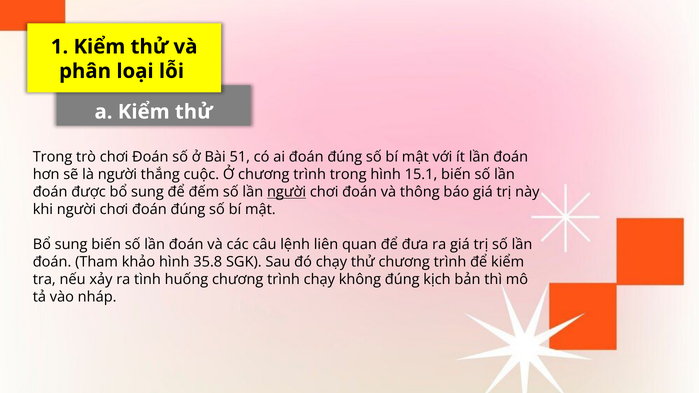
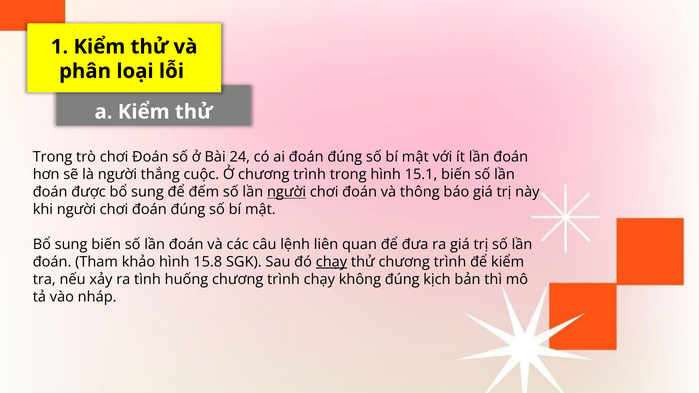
51: 51 -> 24 (240, 157)
35.8: 35.8 -> 15.8 (208, 262)
chạy underline: none -> present (331, 262)
